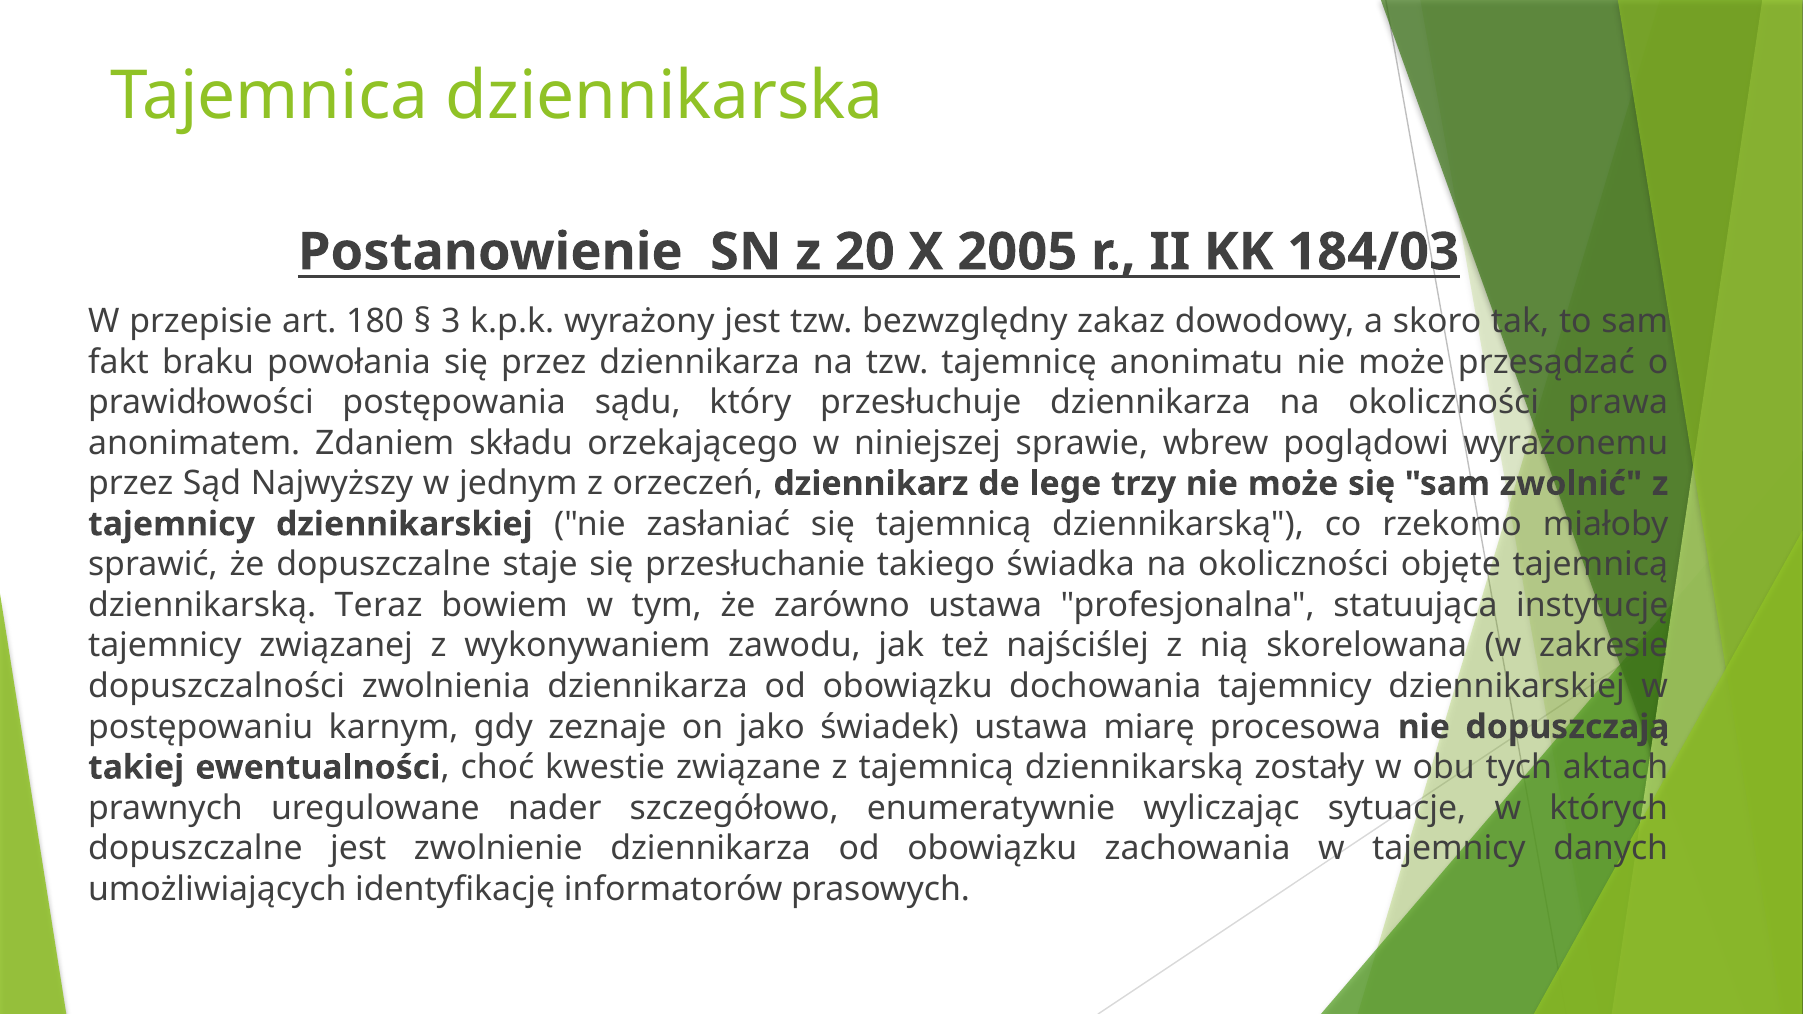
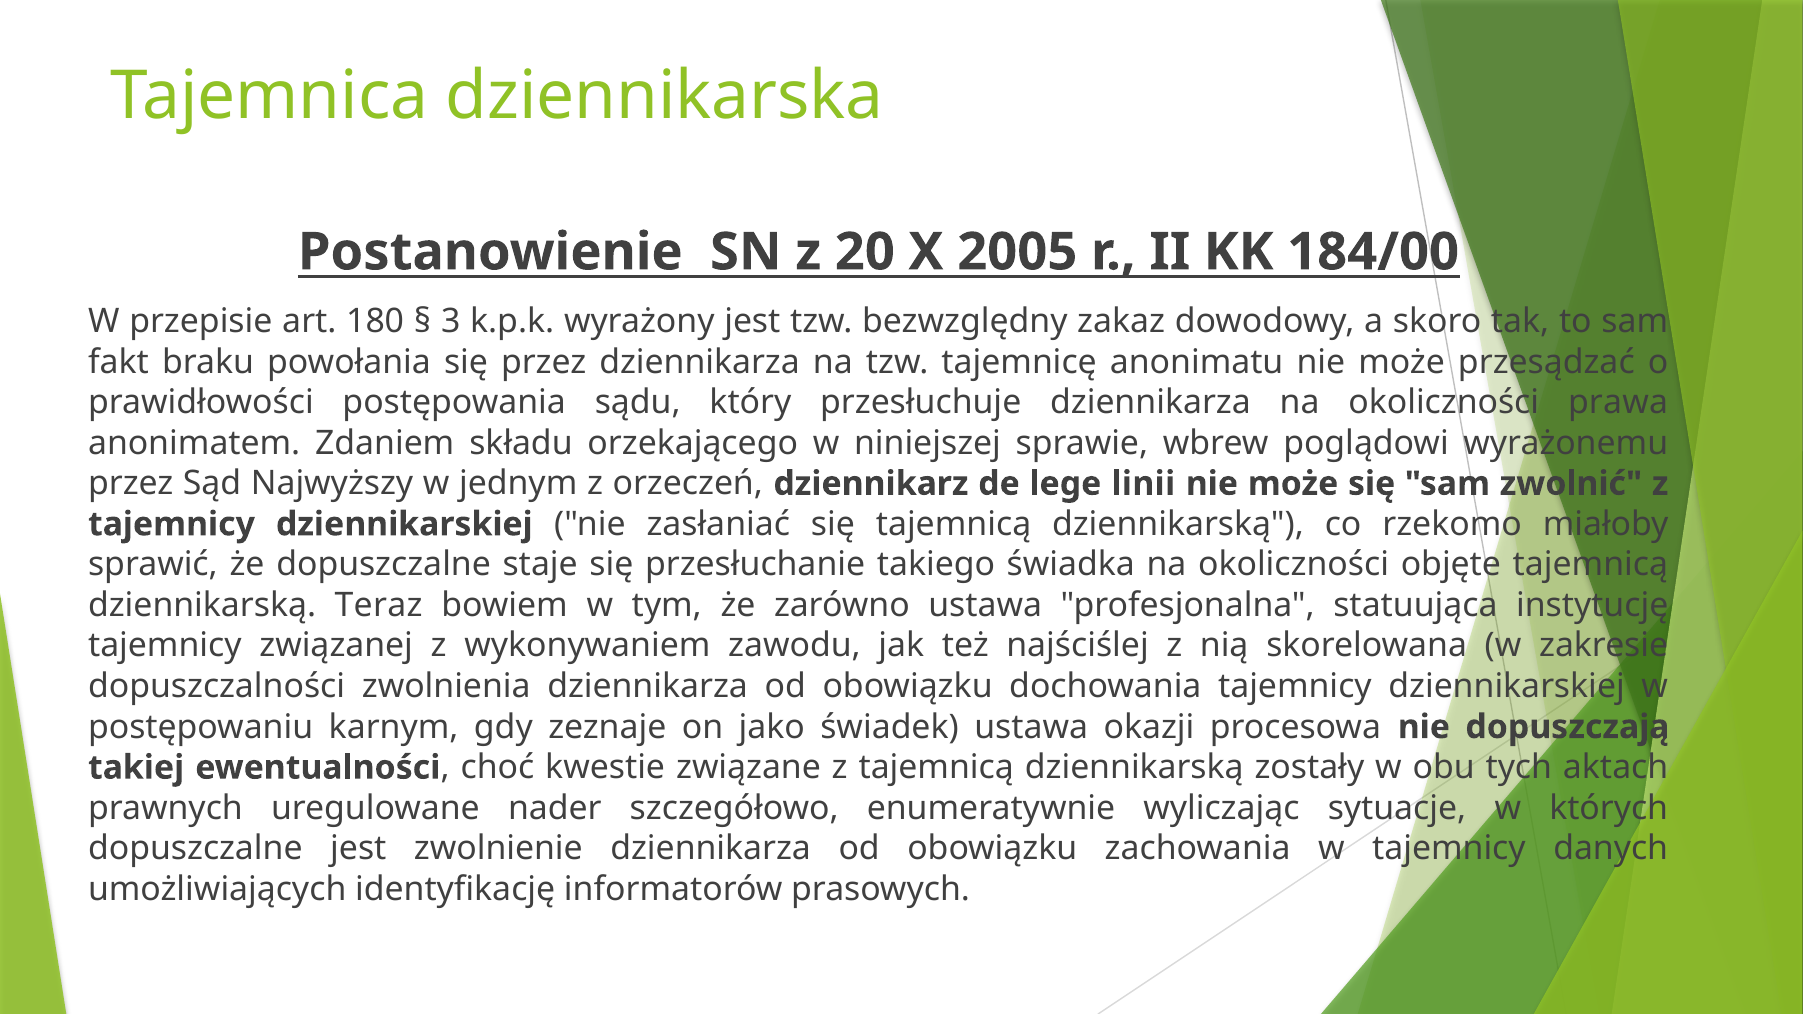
184/03: 184/03 -> 184/00 (1373, 252)
trzy: trzy -> linii (1143, 484)
miarę: miarę -> okazji (1149, 727)
